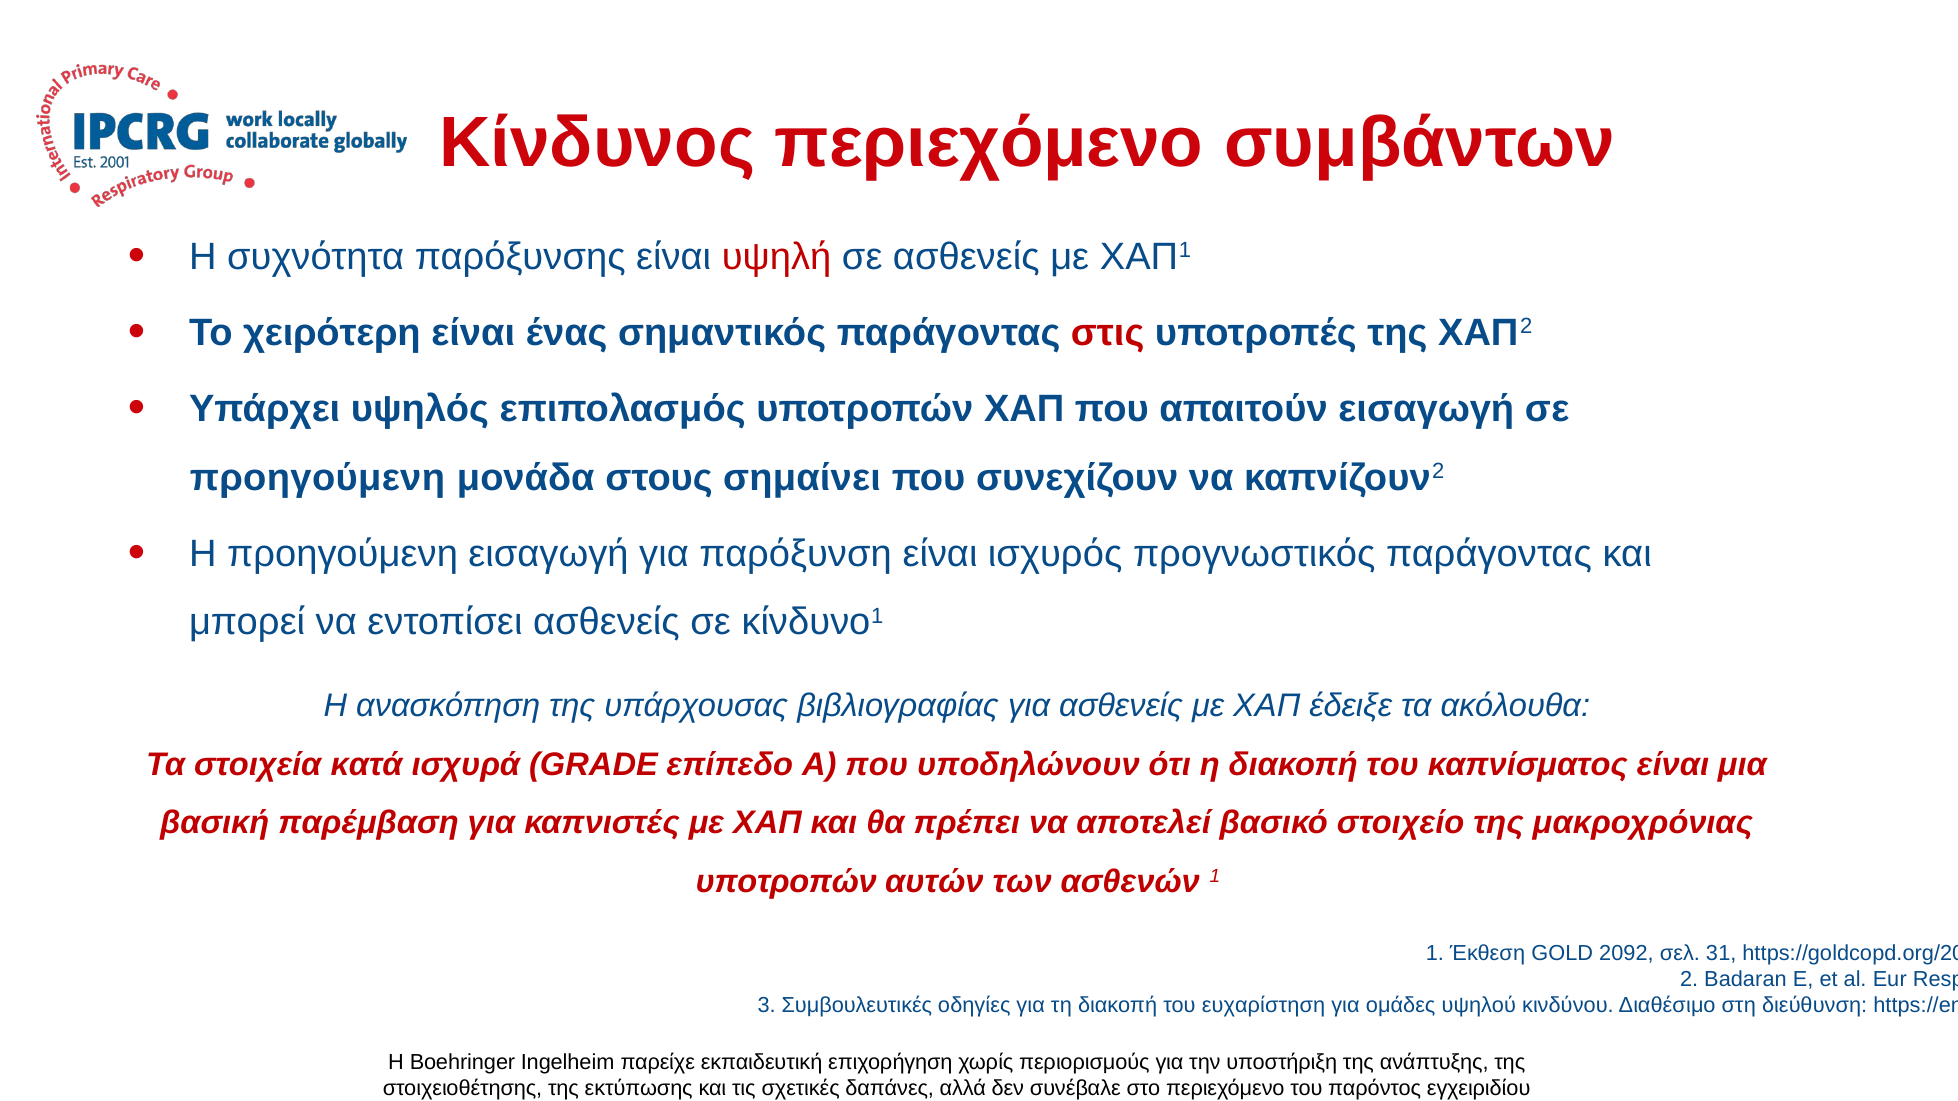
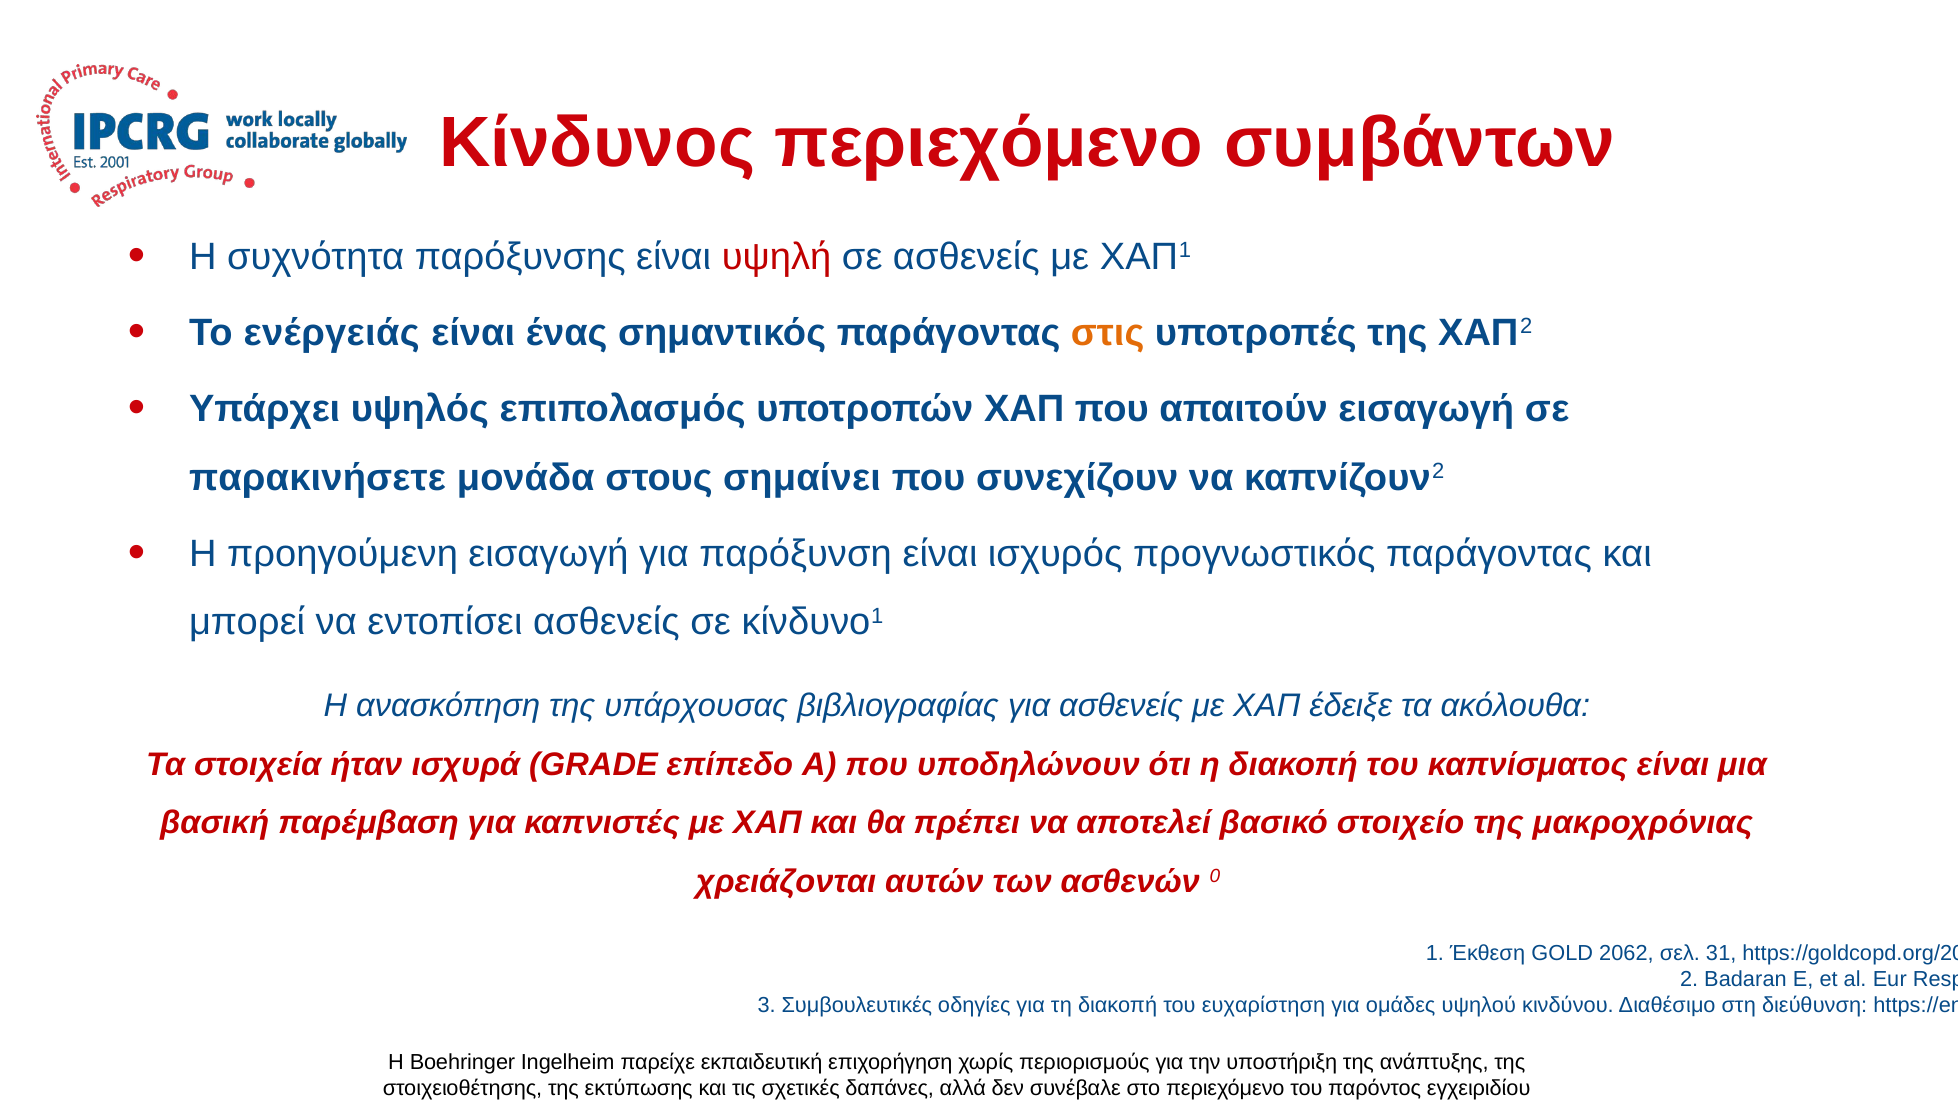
χειρότερη: χειρότερη -> ενέργειάς (332, 333)
στις colour: red -> orange (1108, 333)
προηγούμενη: προηγούμενη -> παρακινήσετε (318, 478)
κατά: κατά -> ήταν (366, 765)
υποτροπών: υποτροπών -> χρειάζονται (786, 882)
ασθενών 1: 1 -> 0 (1215, 877)
2092: 2092 -> 2062 (1626, 953)
